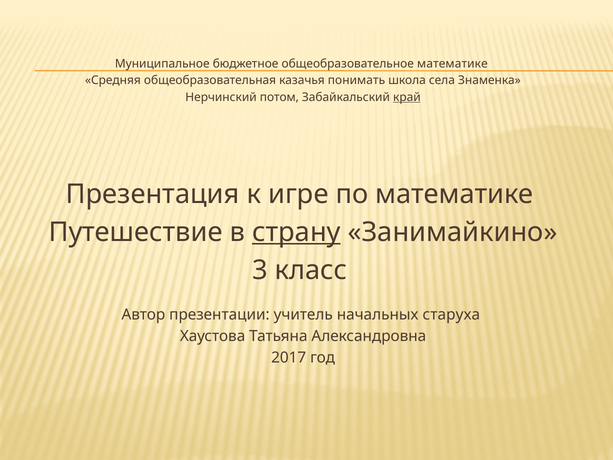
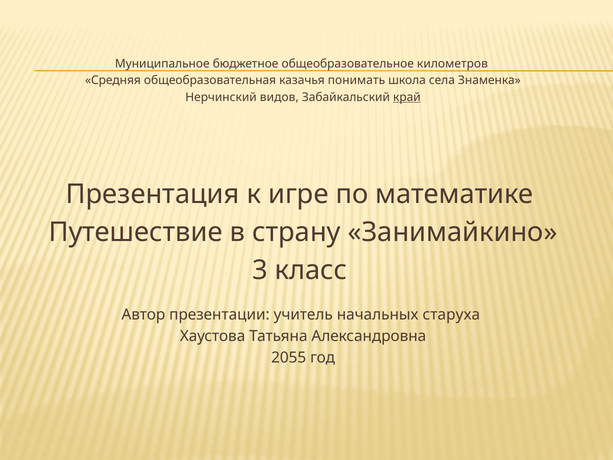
общеобразовательное математике: математике -> километров (452, 64)
потом: потом -> видов (279, 97)
страну underline: present -> none (296, 232)
2017: 2017 -> 2055 (289, 358)
